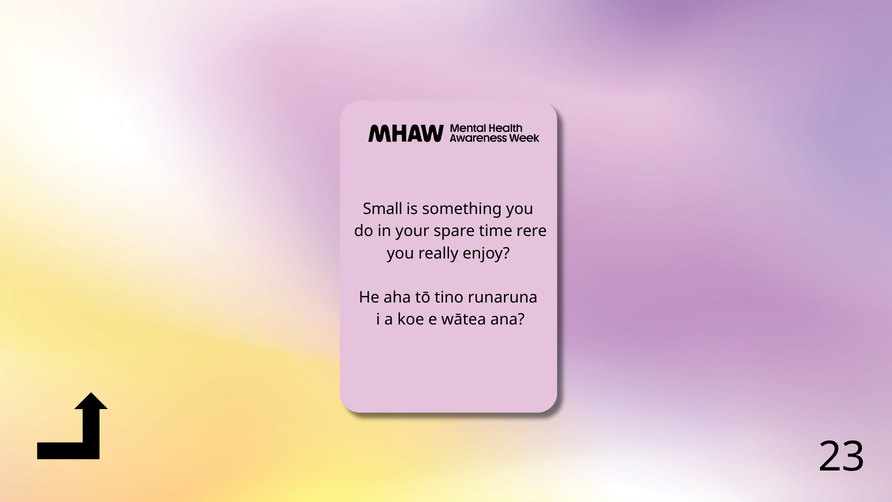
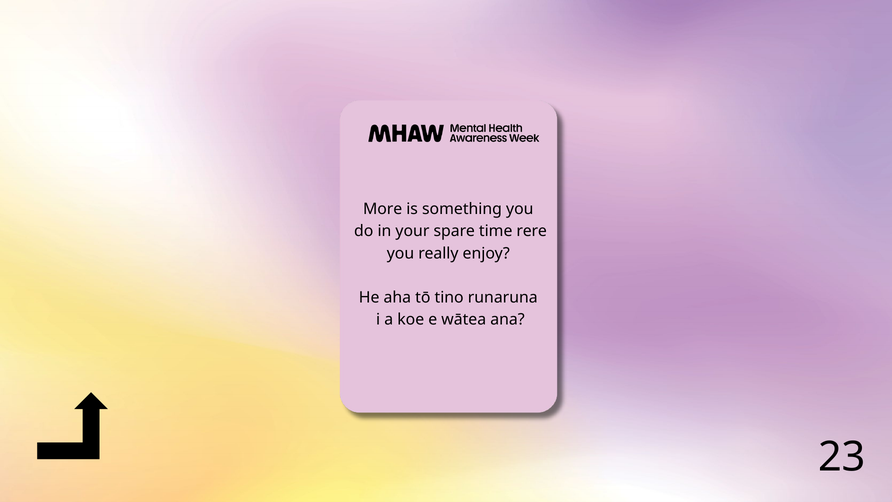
Small: Small -> More (383, 209)
